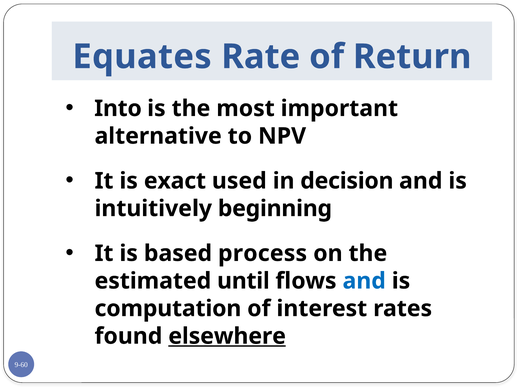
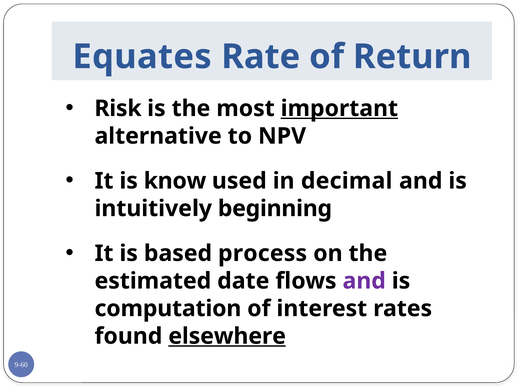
Into: Into -> Risk (118, 109)
important underline: none -> present (339, 109)
exact: exact -> know (175, 181)
decision: decision -> decimal (347, 181)
until: until -> date (243, 281)
and colour: blue -> purple (364, 281)
